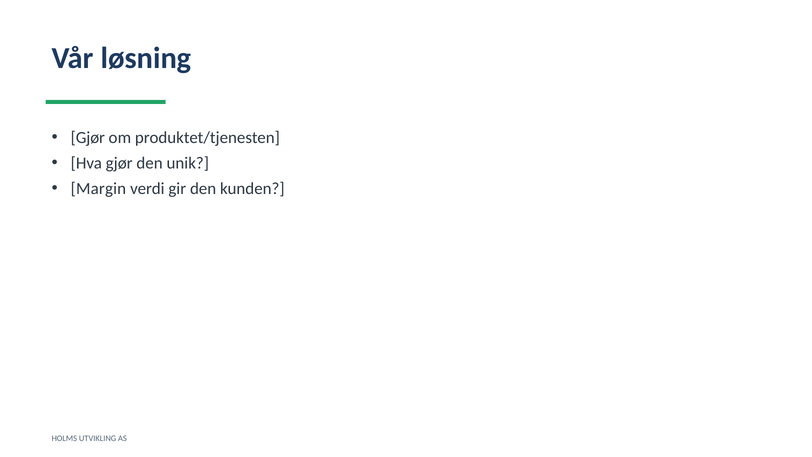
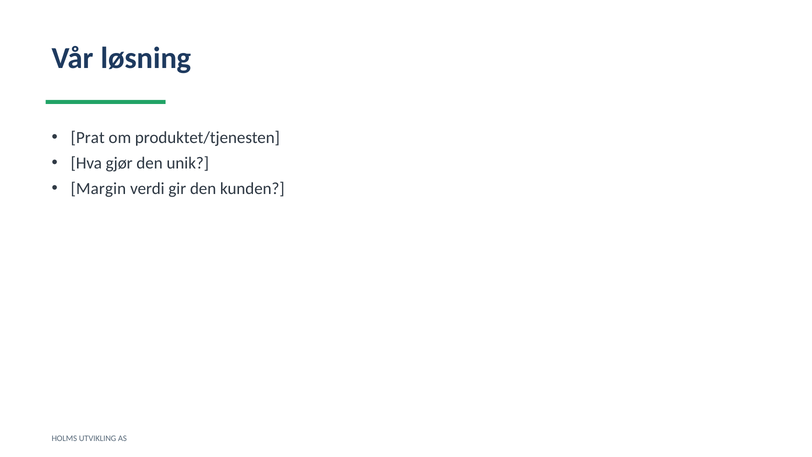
Gjør: Gjør -> Prat (88, 138)
